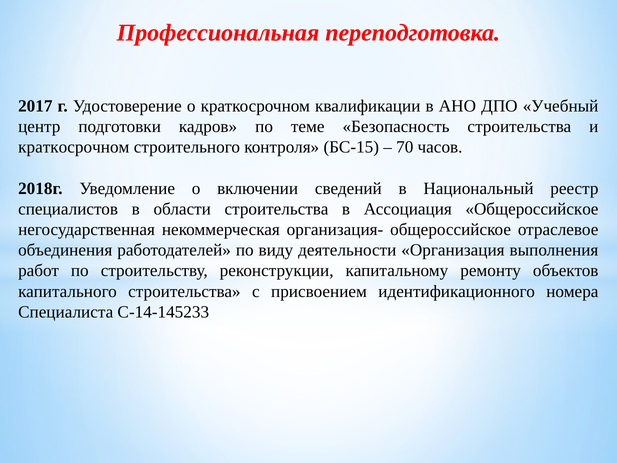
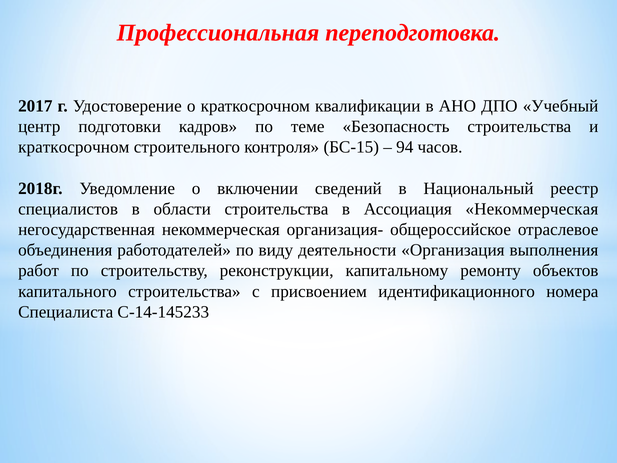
70: 70 -> 94 (405, 147)
Ассоциация Общероссийское: Общероссийское -> Некоммерческая (532, 209)
